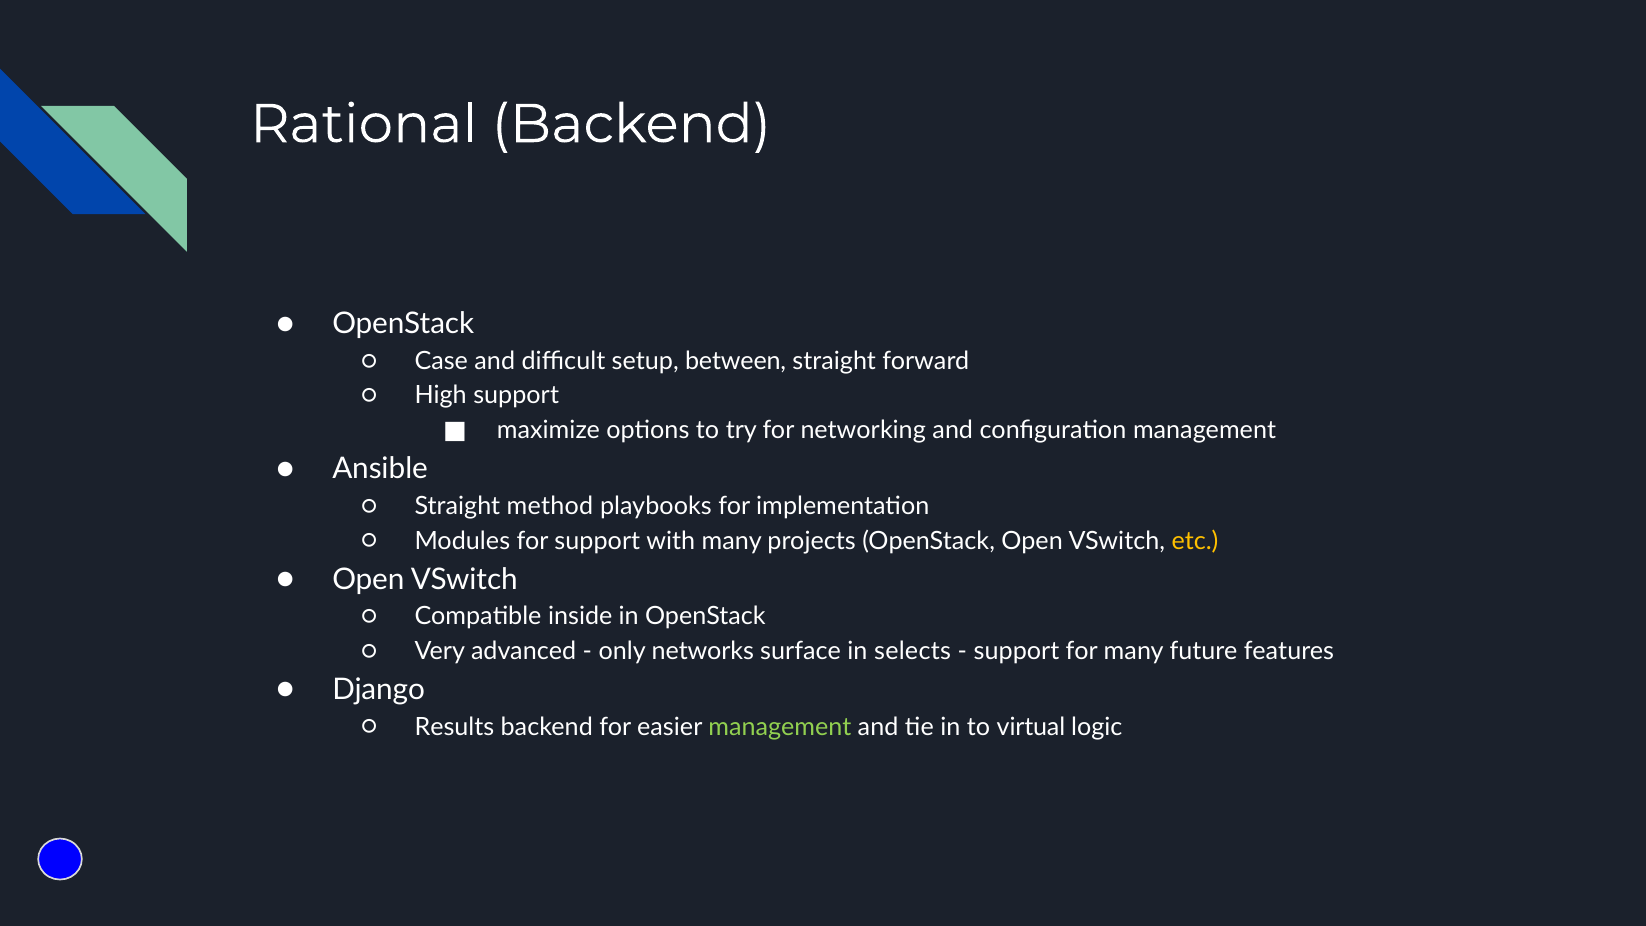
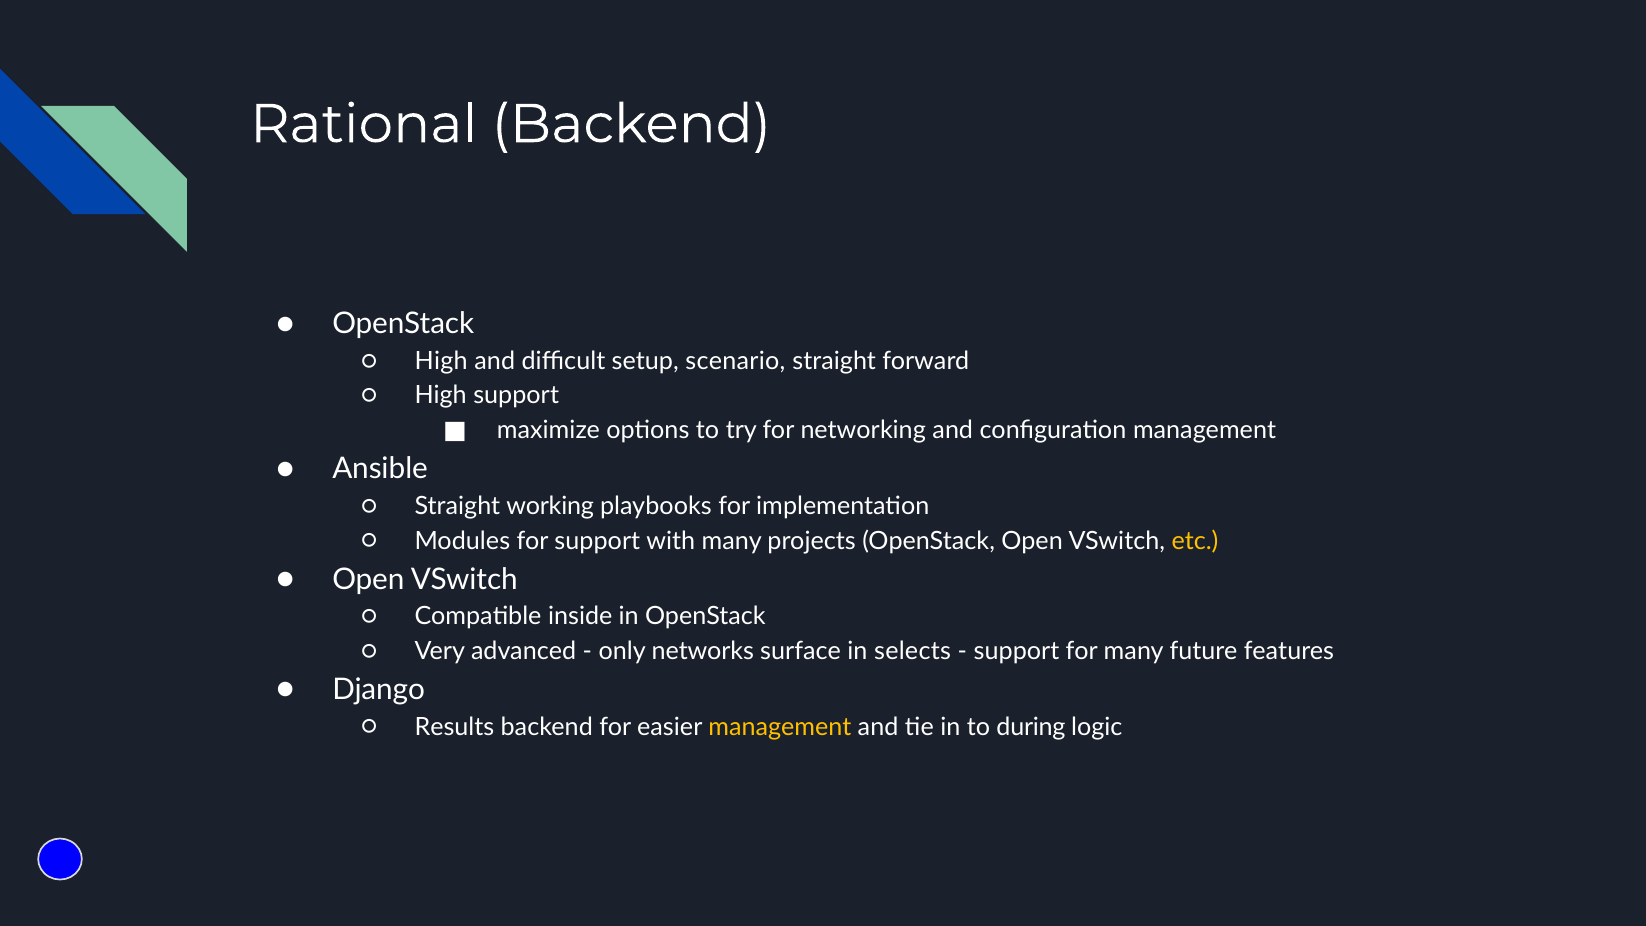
Case: Case -> High (441, 361)
between: between -> scenario (735, 361)
method: method -> working (550, 506)
management colour: light green -> yellow (780, 727)
virtual: virtual -> during (1031, 727)
